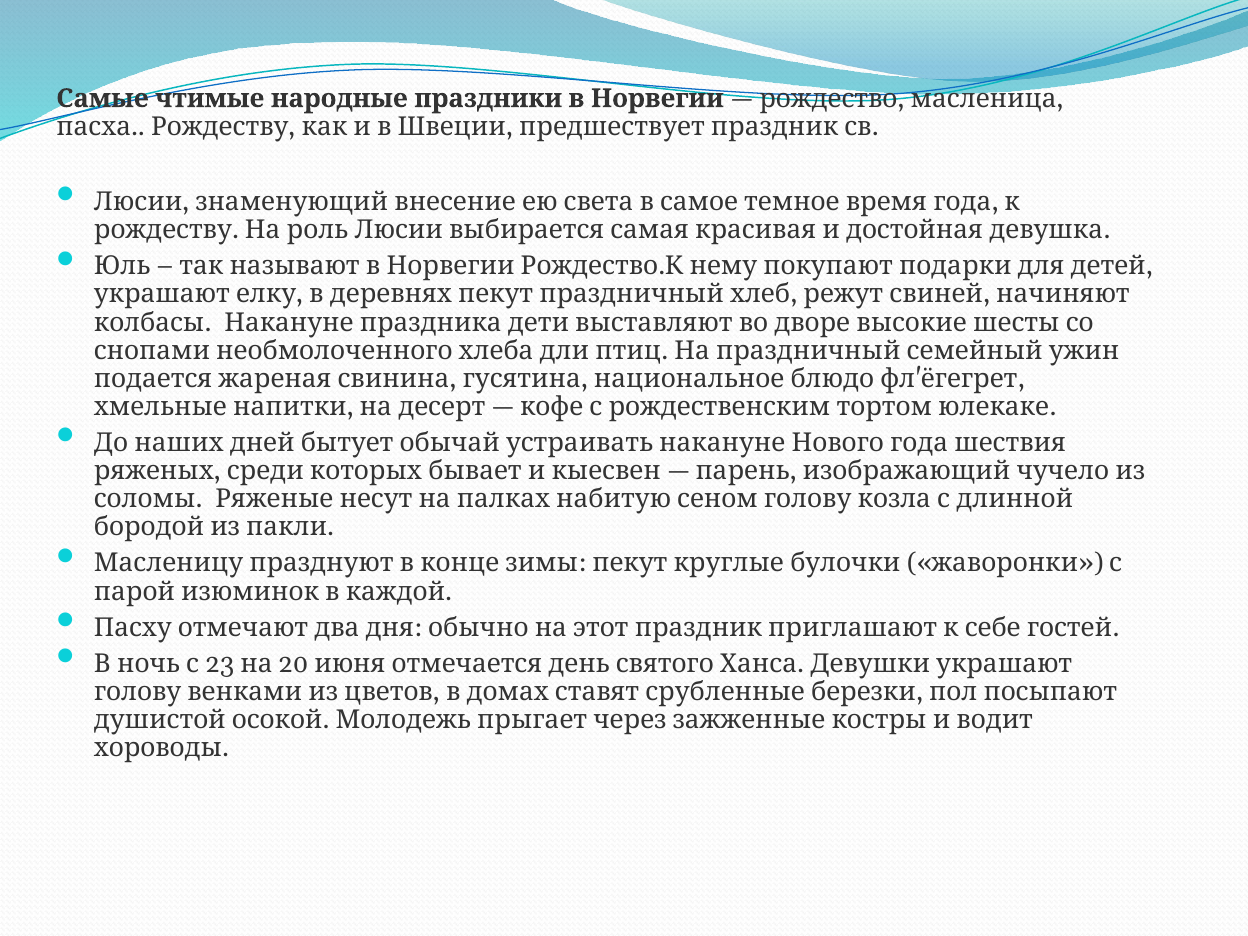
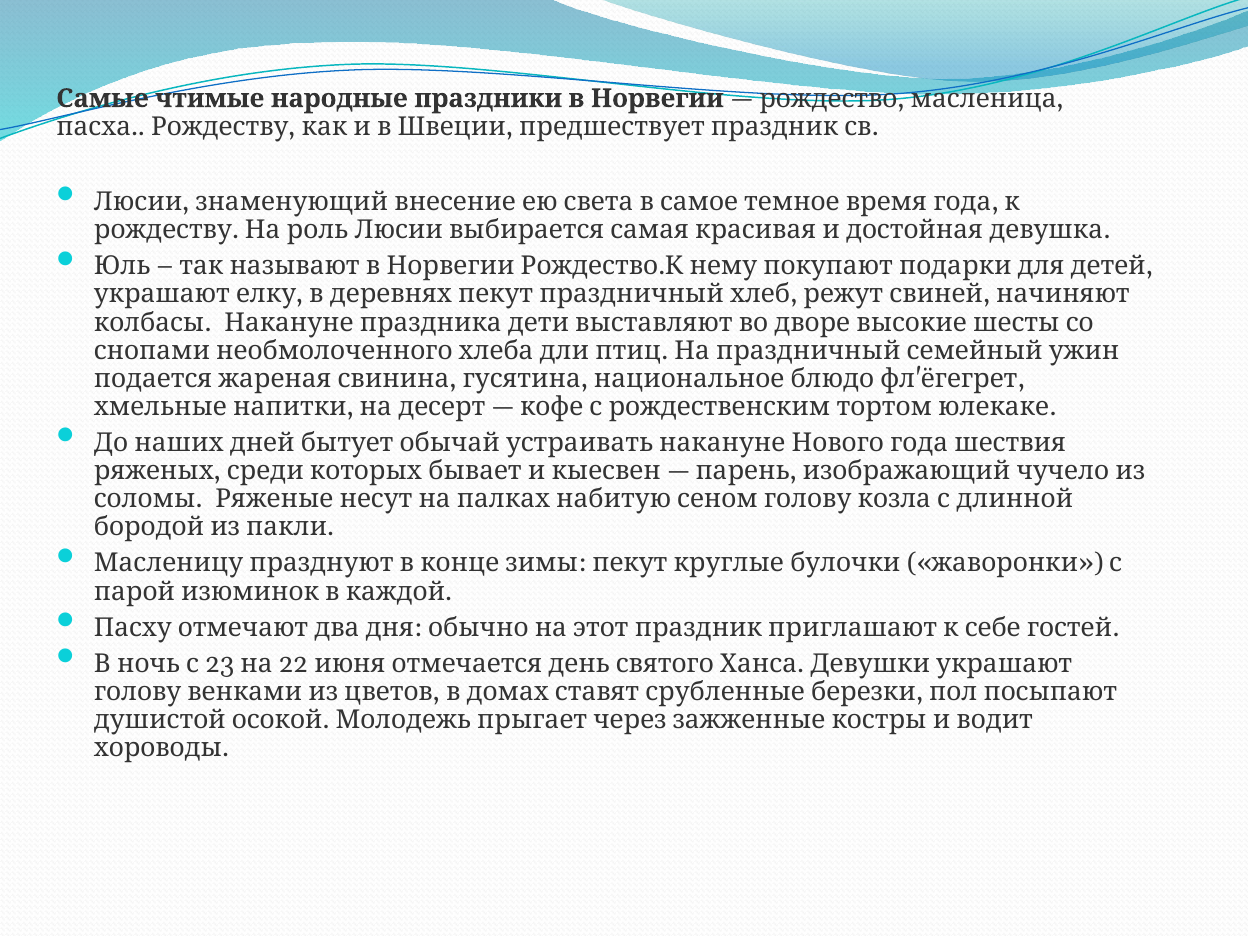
20: 20 -> 22 (293, 664)
